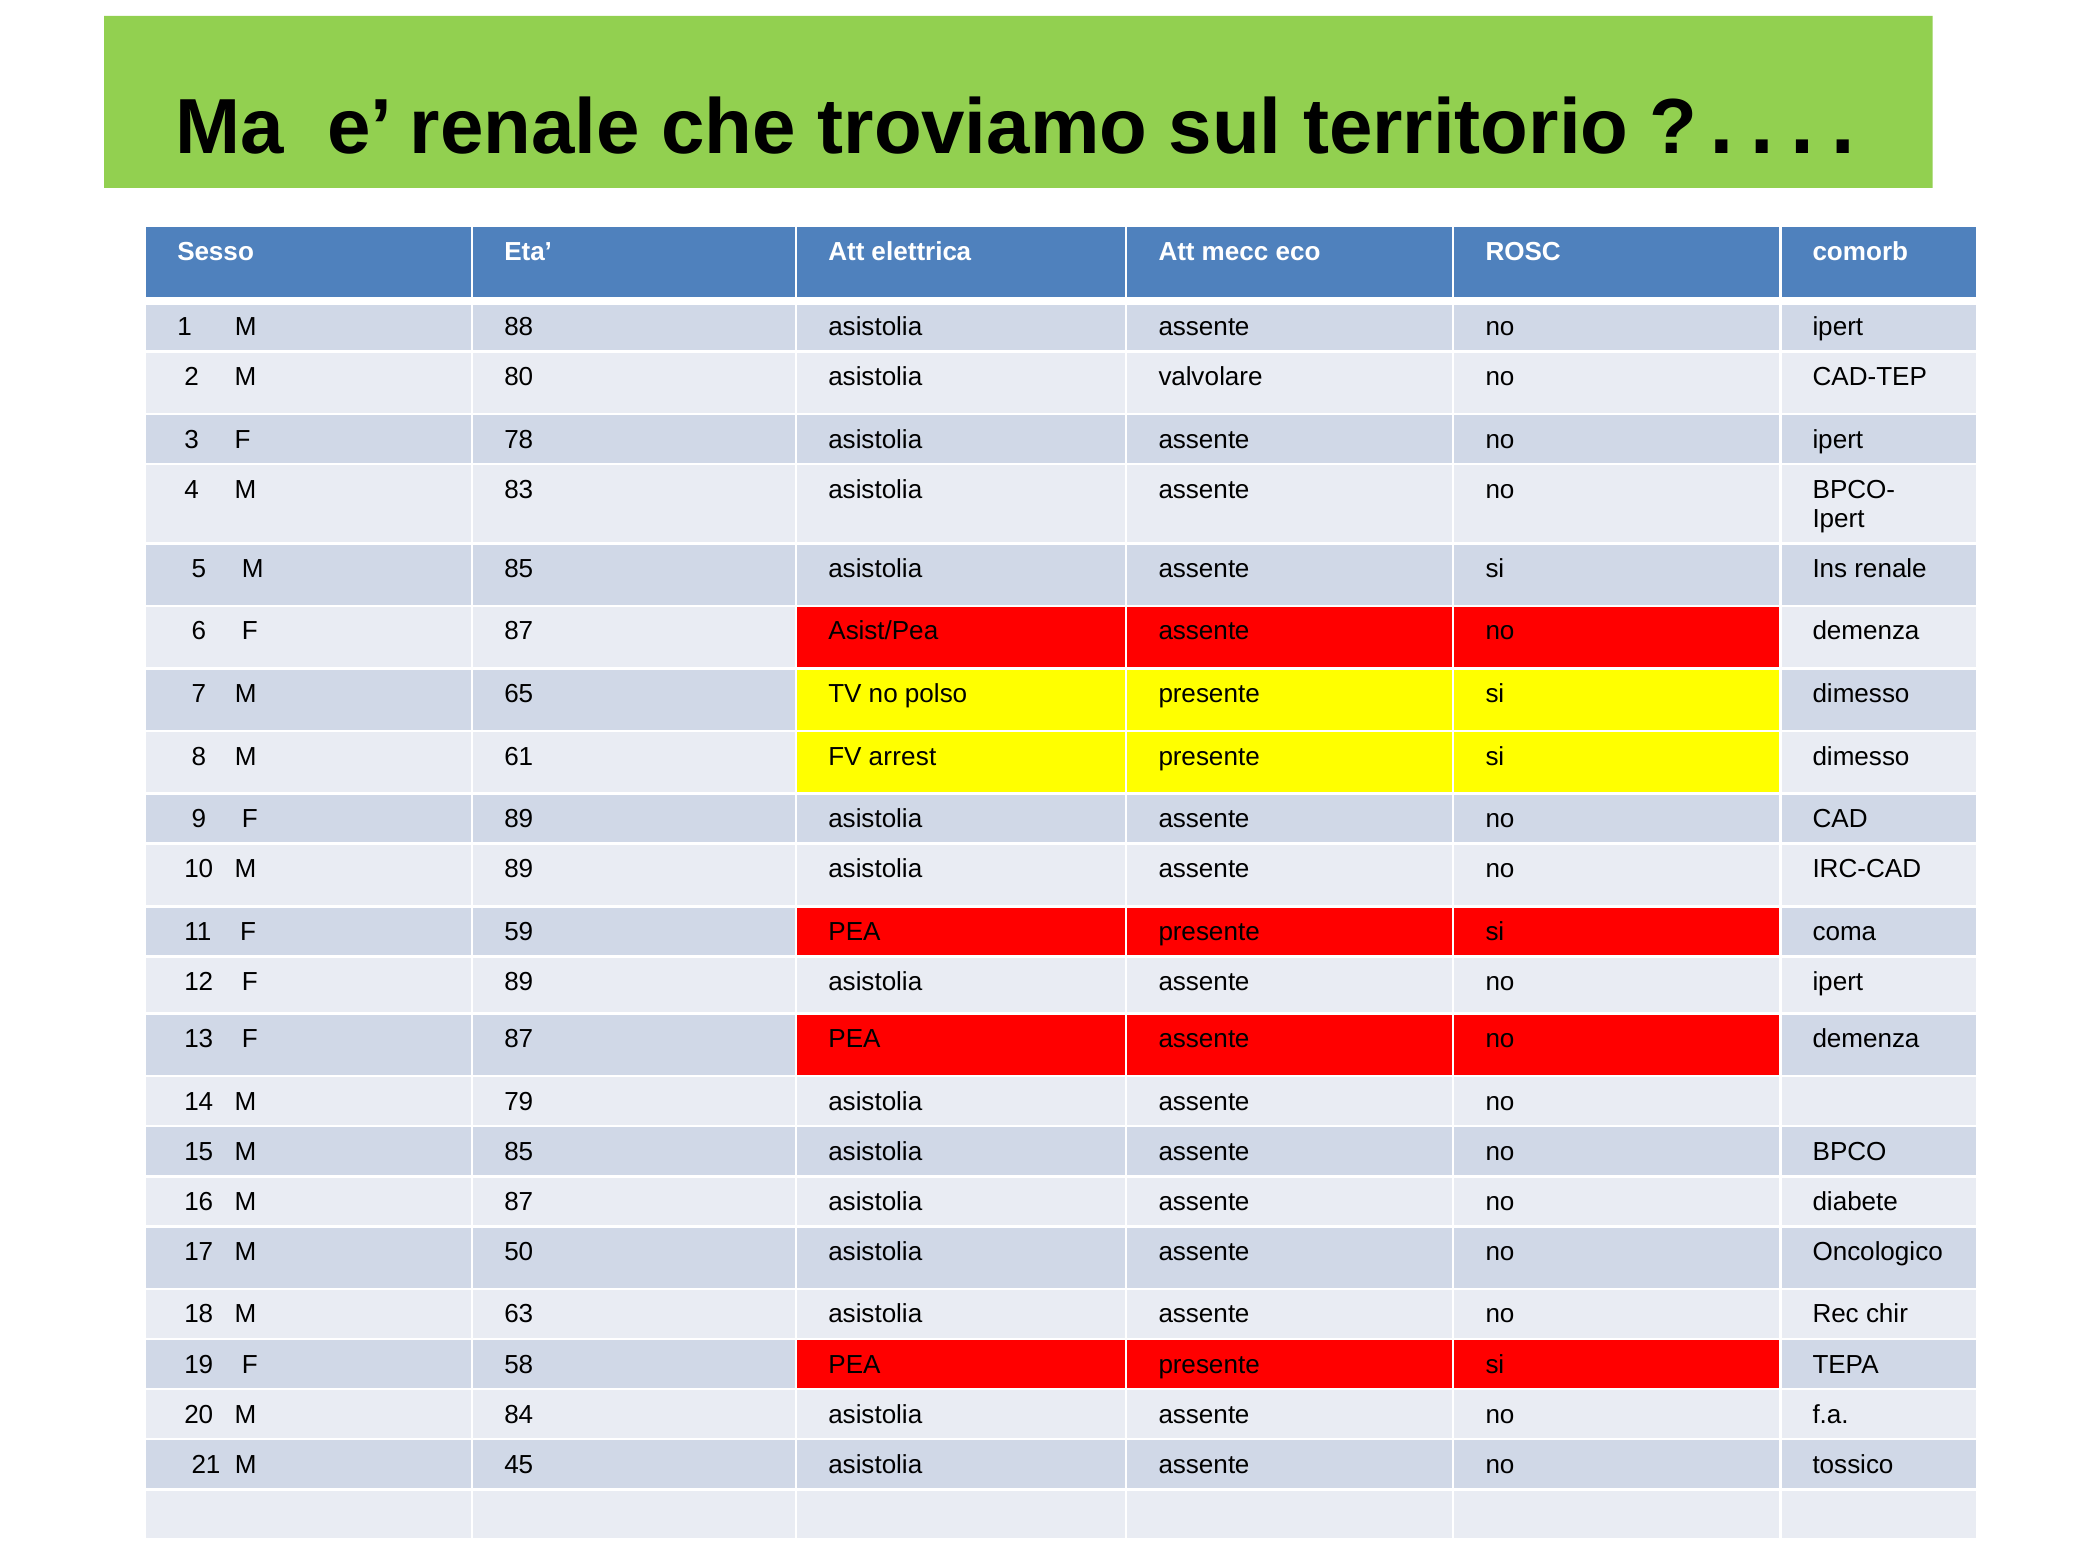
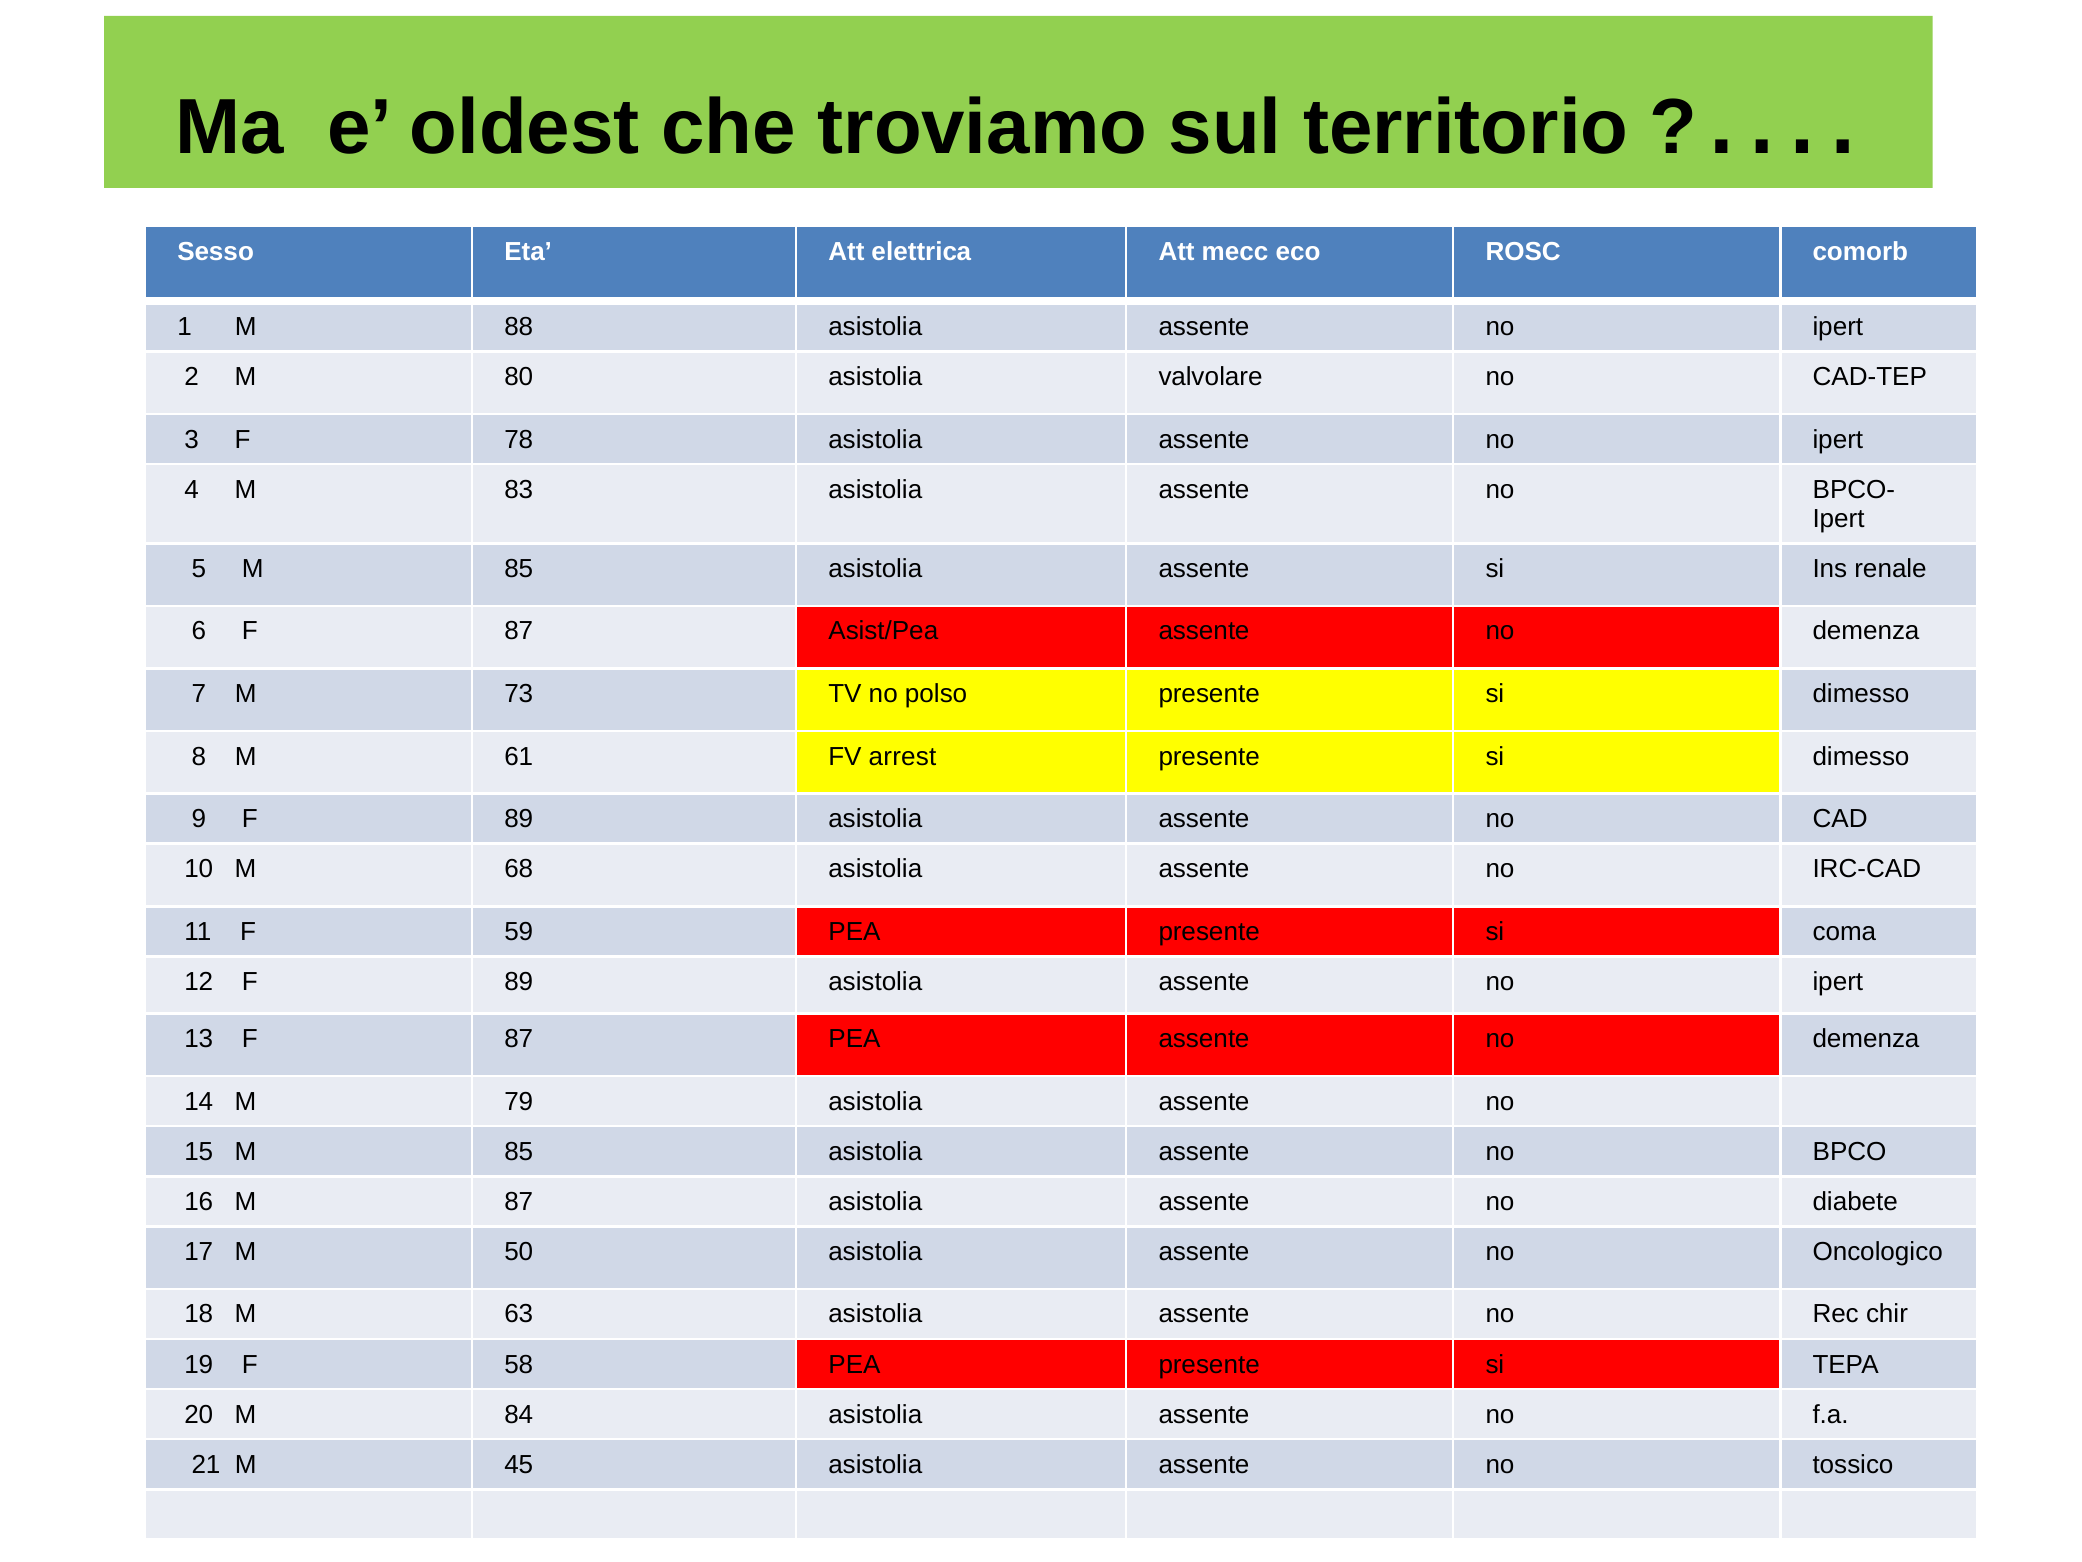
e renale: renale -> oldest (525, 128)
65: 65 -> 73 (519, 694)
M 89: 89 -> 68 (519, 869)
